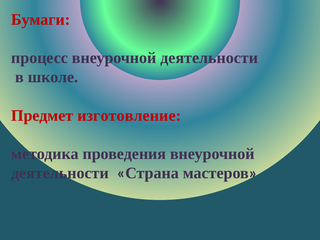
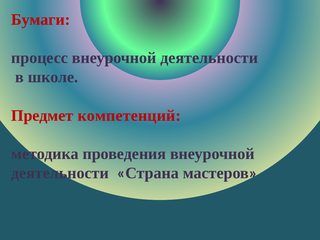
изготовление: изготовление -> компетенций (129, 115)
